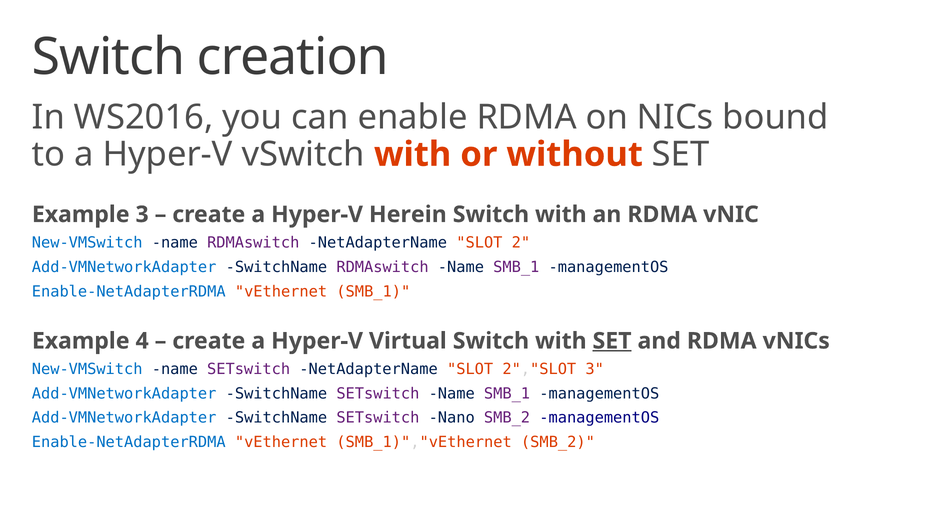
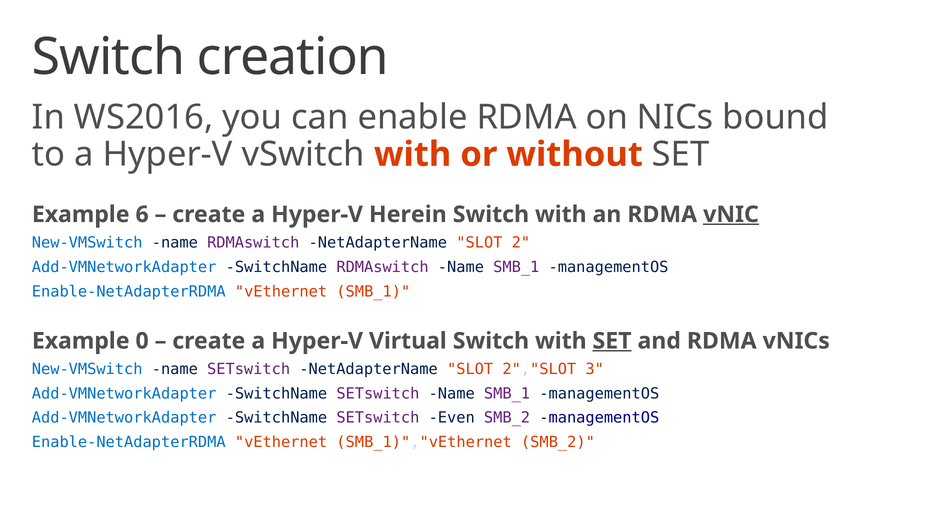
Example 3: 3 -> 6 (142, 215)
vNIC underline: none -> present (731, 215)
4: 4 -> 0 (142, 341)
Nano: Nano -> Even (452, 418)
